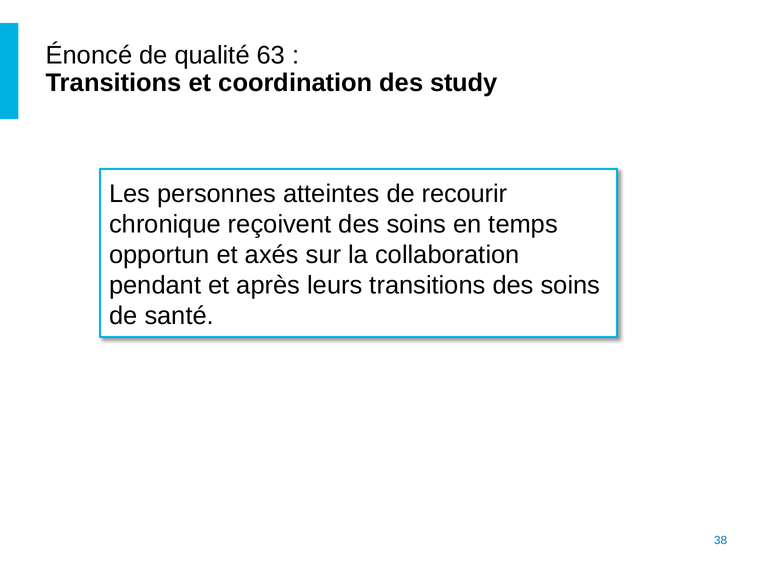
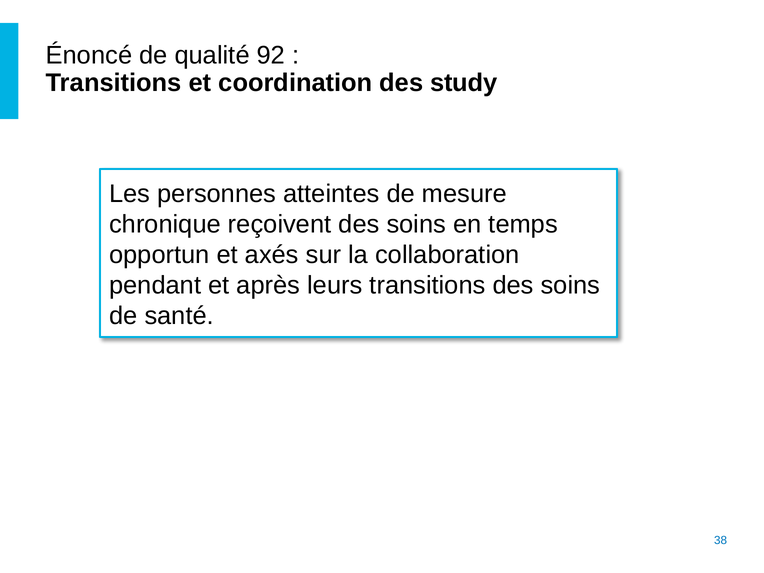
63: 63 -> 92 (271, 55)
recourir: recourir -> mesure (464, 194)
